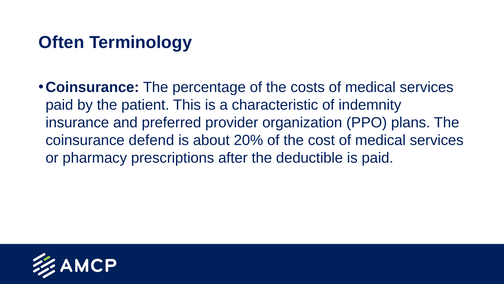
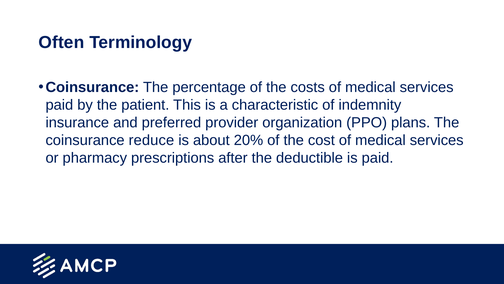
defend: defend -> reduce (151, 140)
